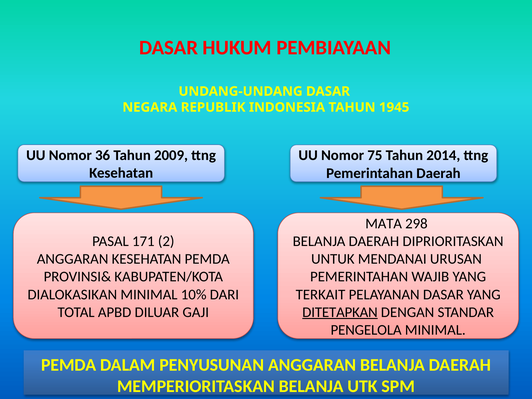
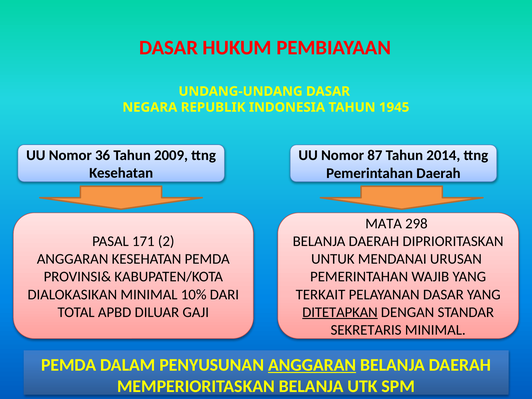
75: 75 -> 87 (375, 155)
PENGELOLA: PENGELOLA -> SEKRETARIS (366, 330)
ANGGARAN underline: none -> present (312, 365)
